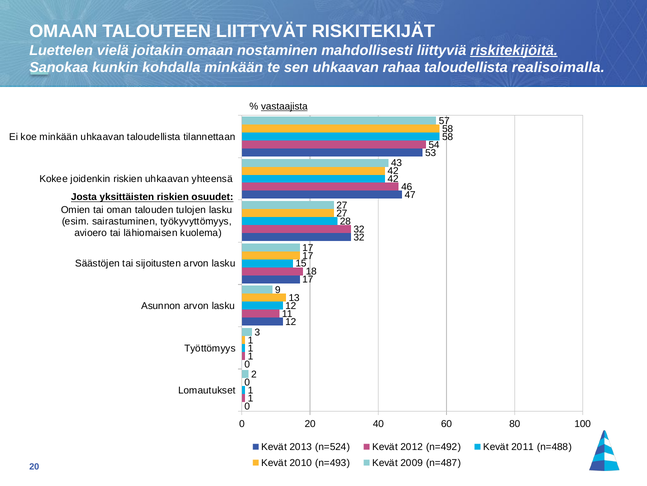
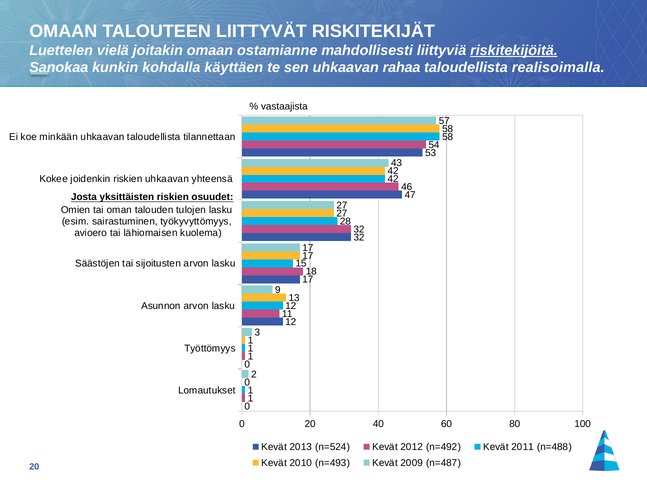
nostaminen: nostaminen -> ostamianne (277, 50)
kohdalla minkään: minkään -> käyttäen (234, 67)
vastaajista underline: present -> none (284, 106)
